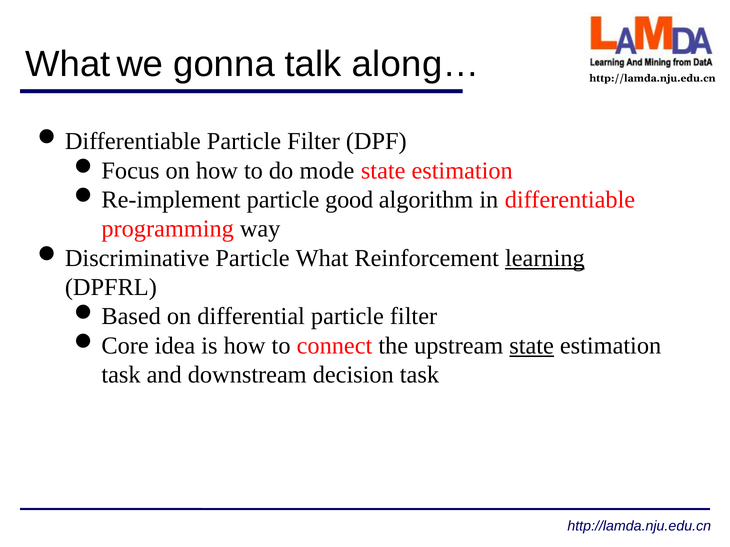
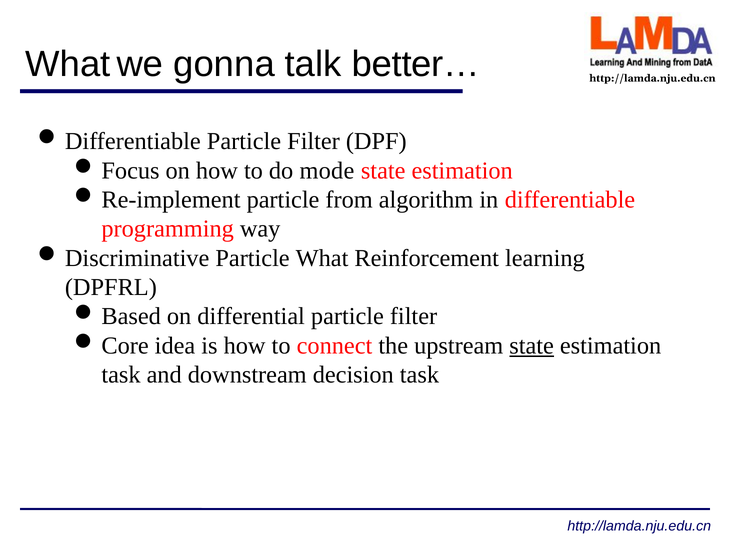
along…: along… -> better… (416, 65)
good: good -> from (349, 200)
learning underline: present -> none (545, 258)
